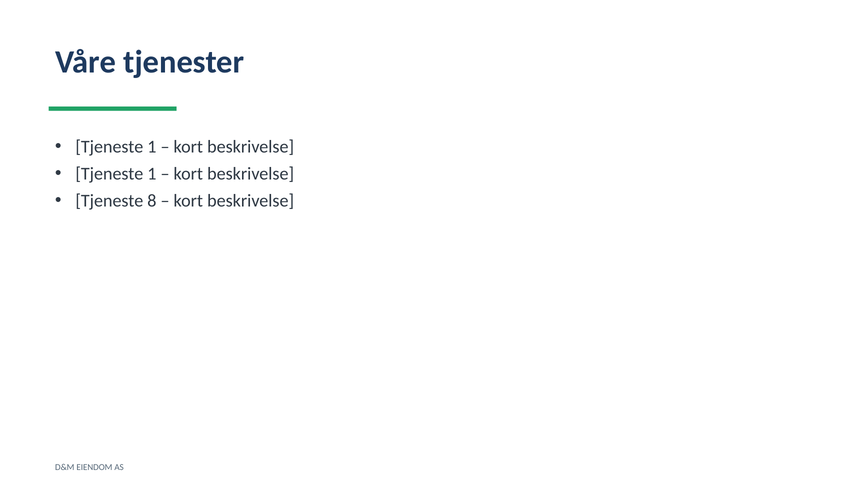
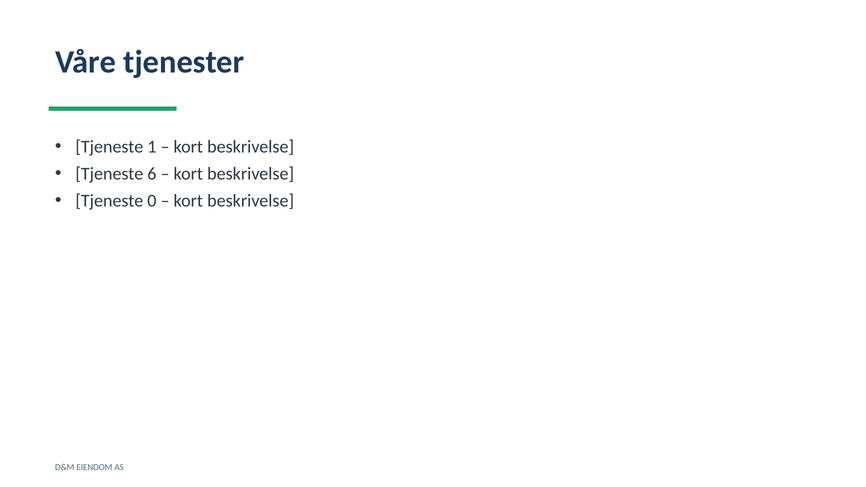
1: 1 -> 6 (152, 174)
8: 8 -> 0 (152, 201)
